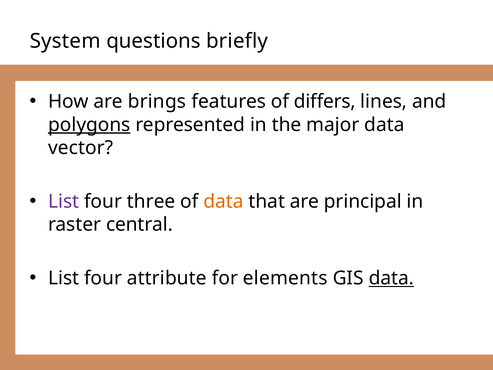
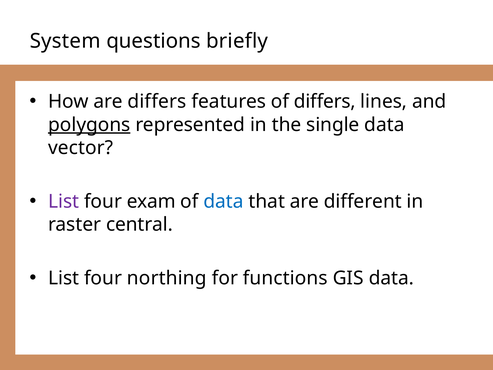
are brings: brings -> differs (157, 102)
major: major -> single (333, 125)
three: three -> exam (151, 201)
data colour: orange -> blue (223, 201)
principal: principal -> different (363, 201)
attribute: attribute -> northing (167, 278)
elements: elements -> functions (285, 278)
data underline: present -> none (391, 278)
